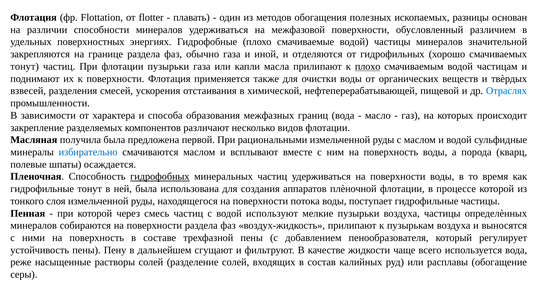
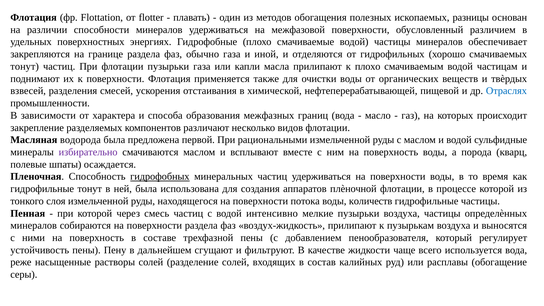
значительной: значительной -> обеспечивает (498, 42)
плохо underline: present -> none (368, 66)
получила: получила -> водорода (80, 140)
избирательно colour: blue -> purple (88, 152)
поступает: поступает -> количеств (371, 201)
используют: используют -> интенсивно (272, 213)
